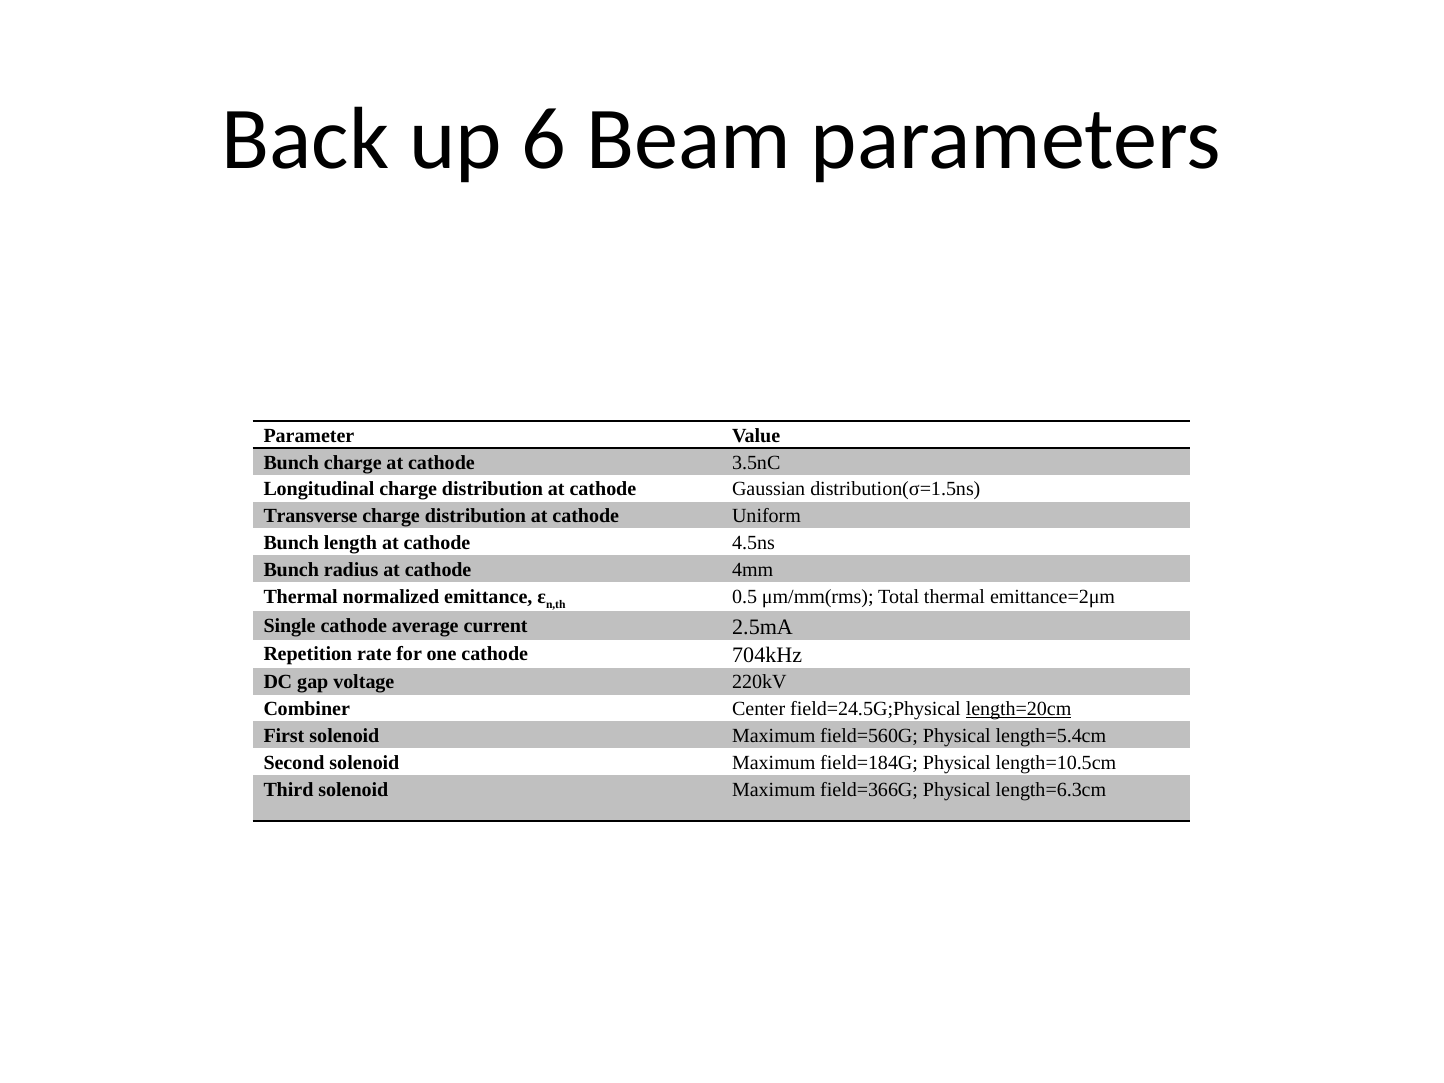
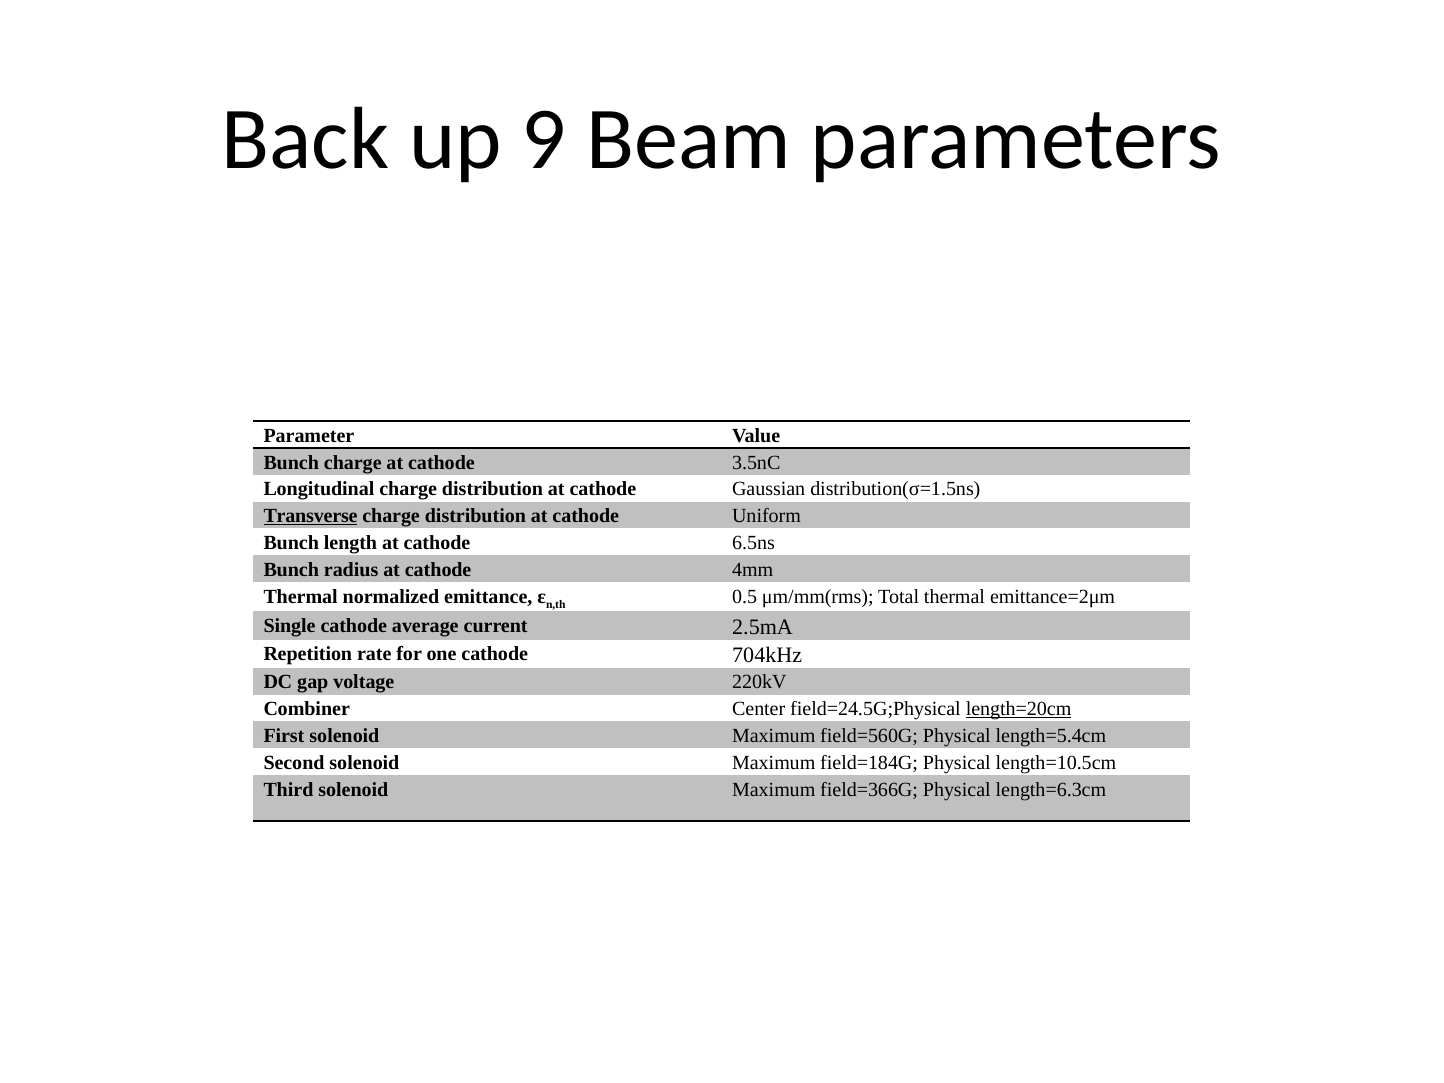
6: 6 -> 9 (544, 140)
Transverse underline: none -> present (311, 516)
4.5ns: 4.5ns -> 6.5ns (754, 543)
